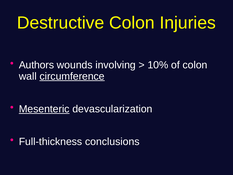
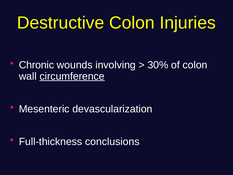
Authors: Authors -> Chronic (36, 65)
10%: 10% -> 30% (158, 65)
Mesenteric underline: present -> none (44, 109)
